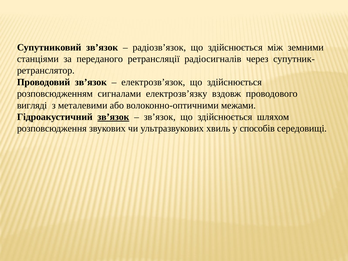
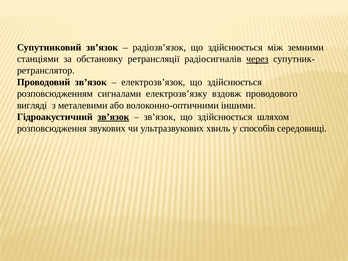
переданого: переданого -> обстановку (100, 59)
через underline: none -> present (257, 59)
межами: межами -> іншими (238, 105)
